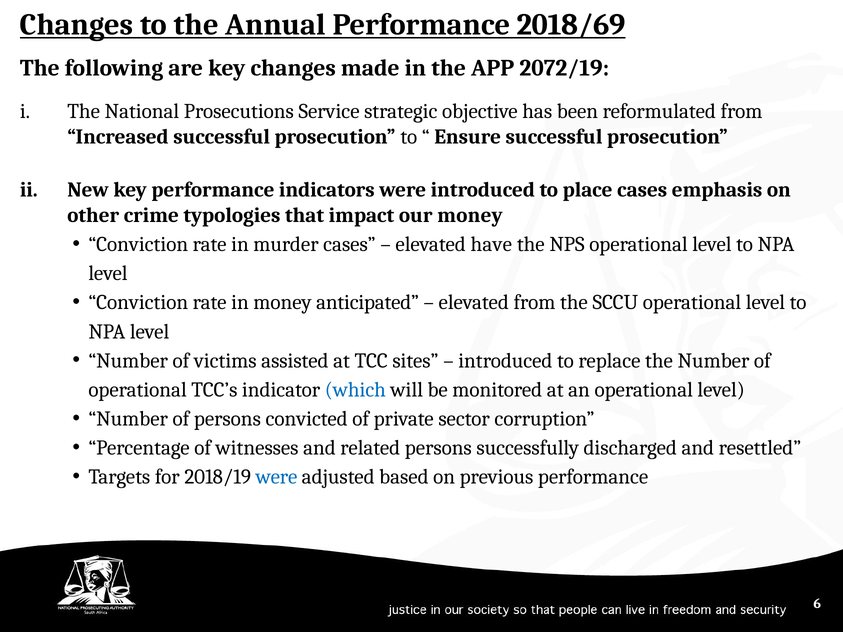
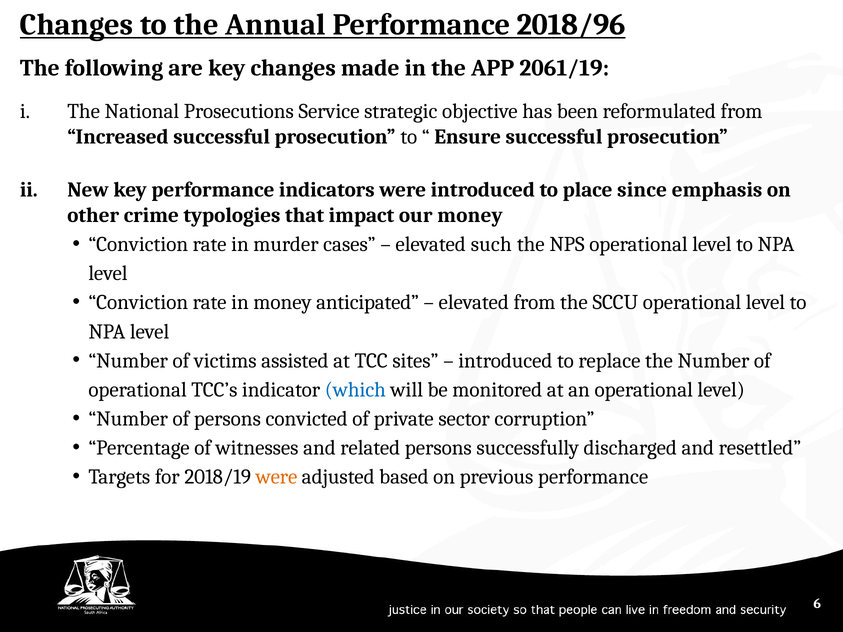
2018/69: 2018/69 -> 2018/96 (571, 25)
2072/19: 2072/19 -> 2061/19 (564, 68)
place cases: cases -> since (642, 190)
have: have -> such (491, 244)
were colour: blue -> orange (276, 477)
